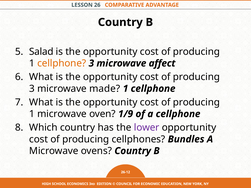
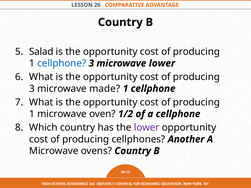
cellphone colour: orange -> blue (62, 63)
microwave affect: affect -> lower (162, 63)
1/9: 1/9 -> 1/2 (126, 114)
Bundles: Bundles -> Another (186, 139)
